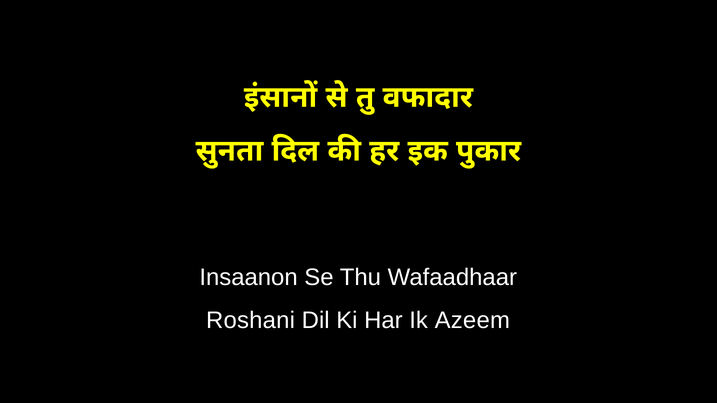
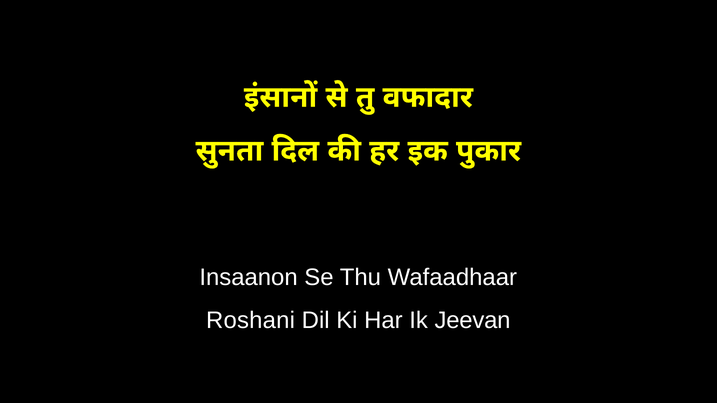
Azeem: Azeem -> Jeevan (473, 321)
